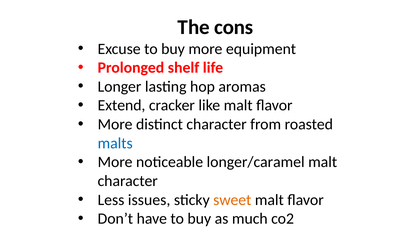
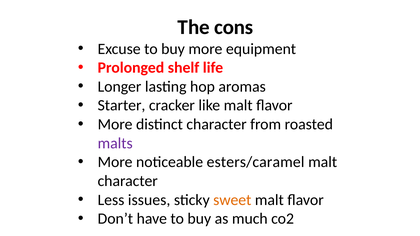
Extend: Extend -> Starter (122, 106)
malts colour: blue -> purple (115, 143)
longer/caramel: longer/caramel -> esters/caramel (256, 162)
